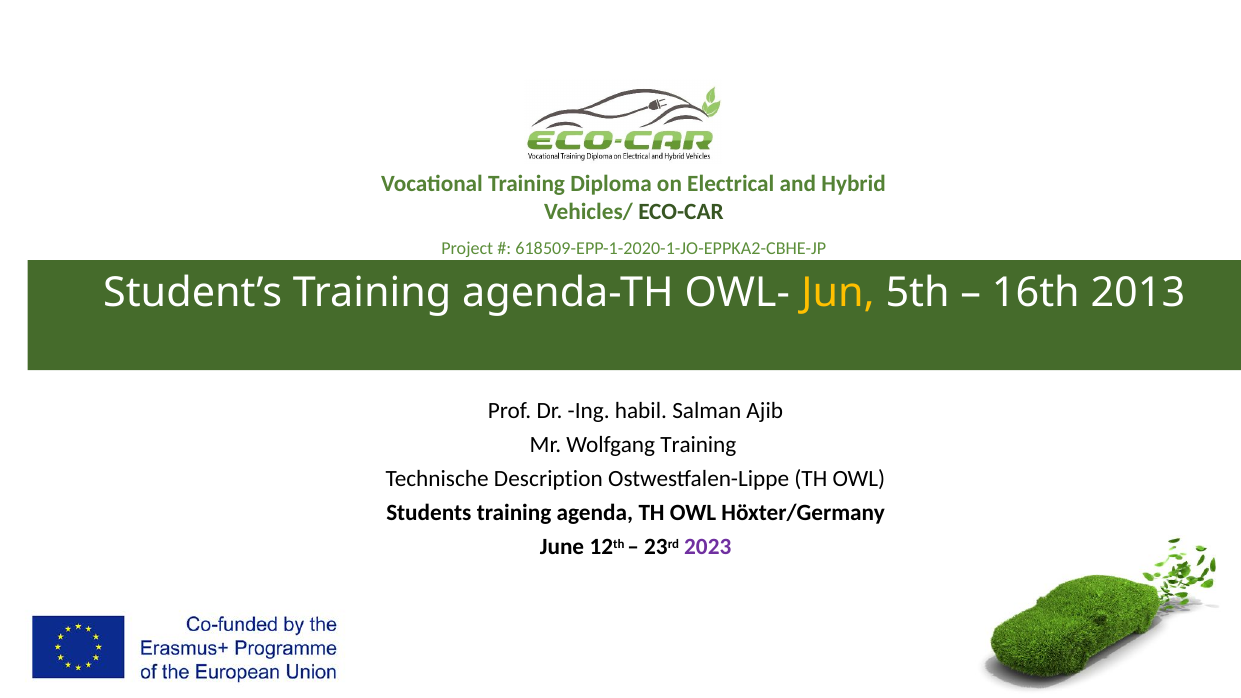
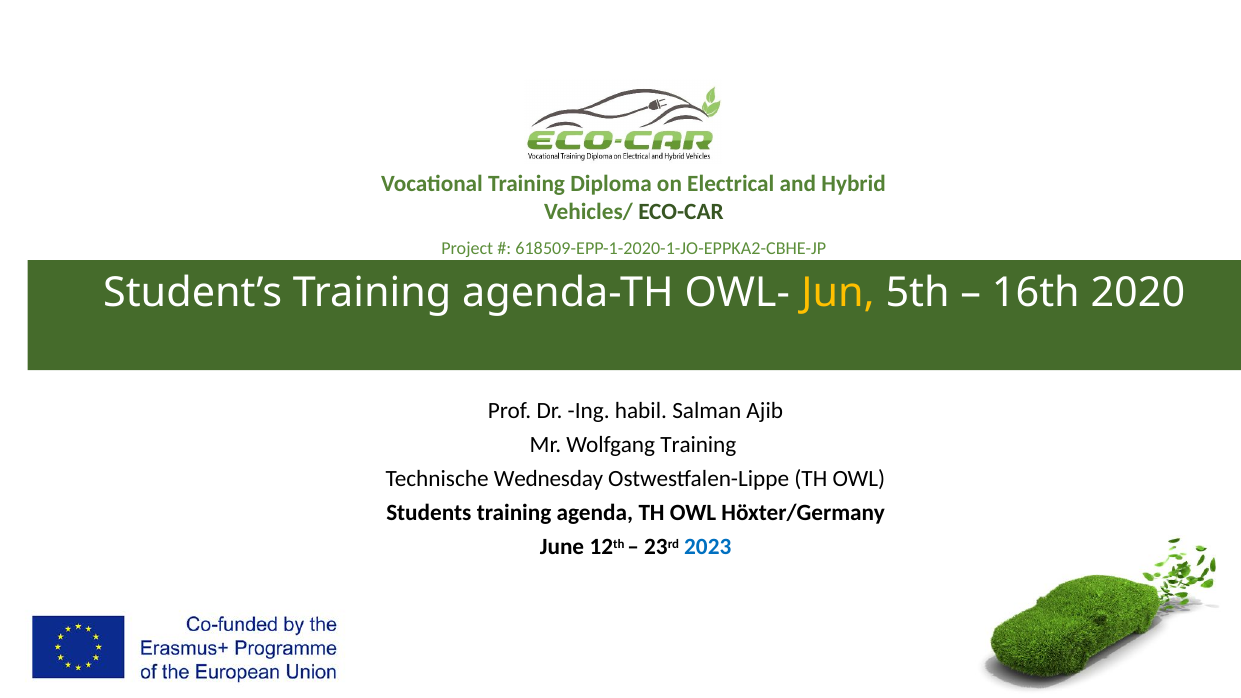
2013: 2013 -> 2020 (1138, 293)
Description: Description -> Wednesday (549, 479)
2023 colour: purple -> blue (708, 547)
